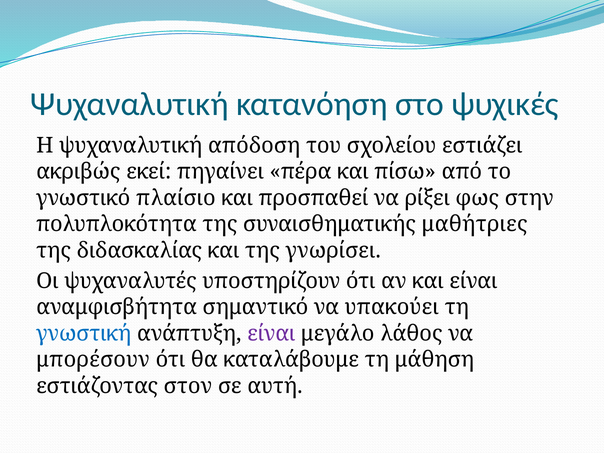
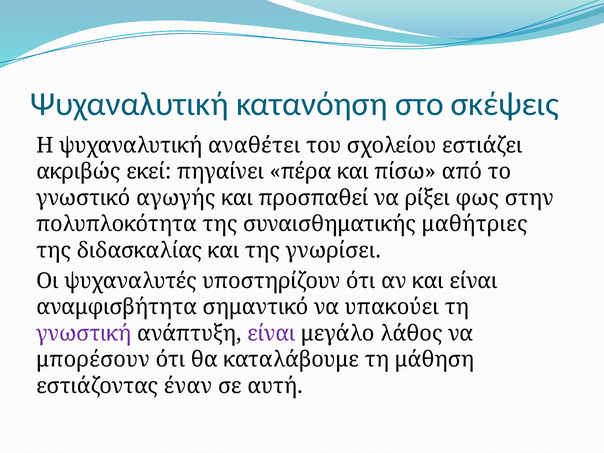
ψυχικές: ψυχικές -> σκέψεις (505, 104)
απόδοση: απόδοση -> αναθέτει (254, 145)
πλαίσιο: πλαίσιο -> αγωγής (176, 198)
γνωστική colour: blue -> purple (84, 333)
στον: στον -> έναν (188, 386)
